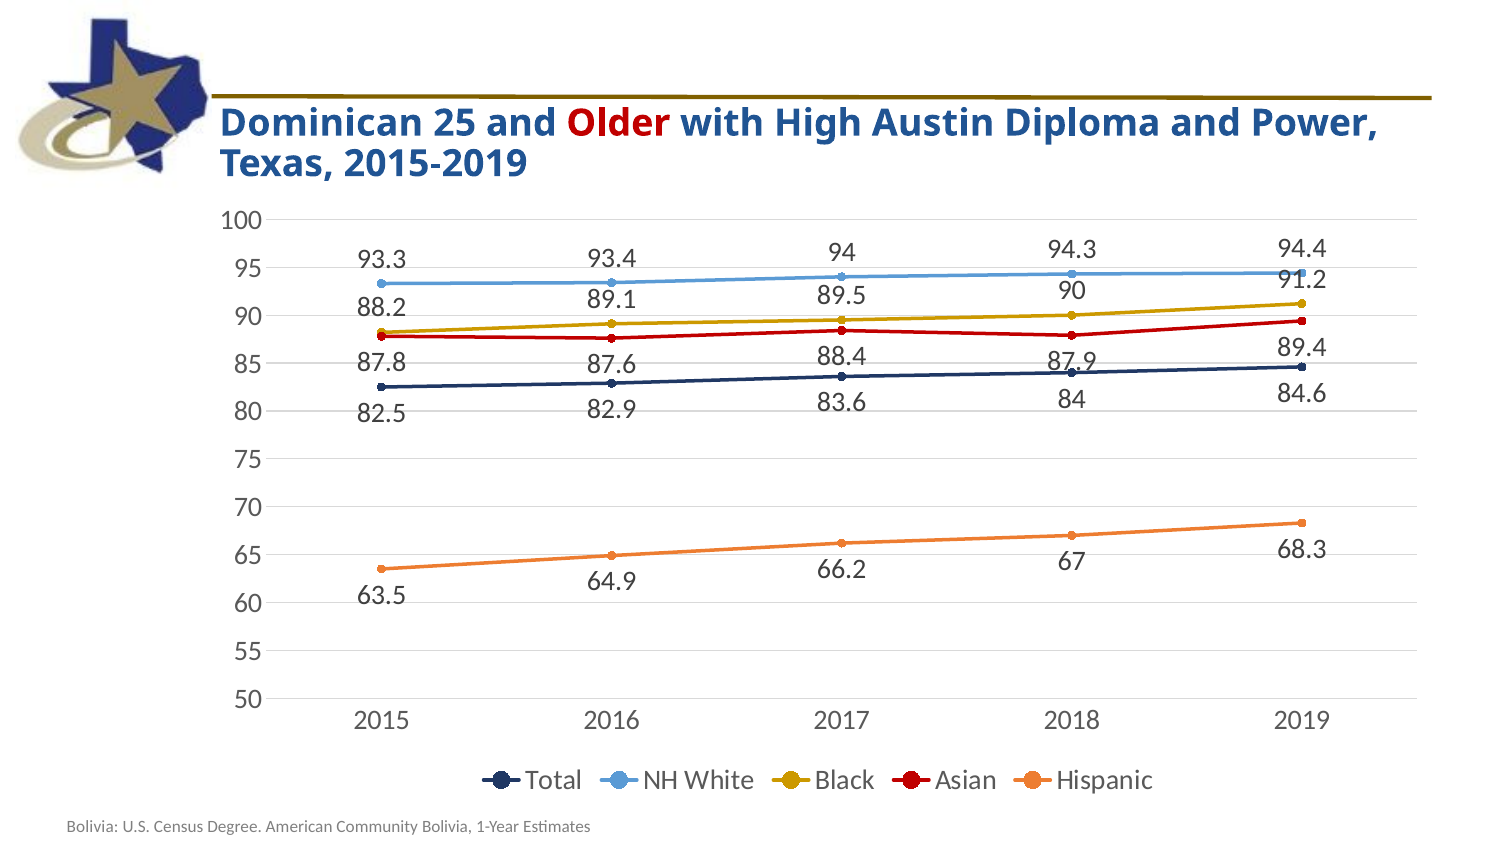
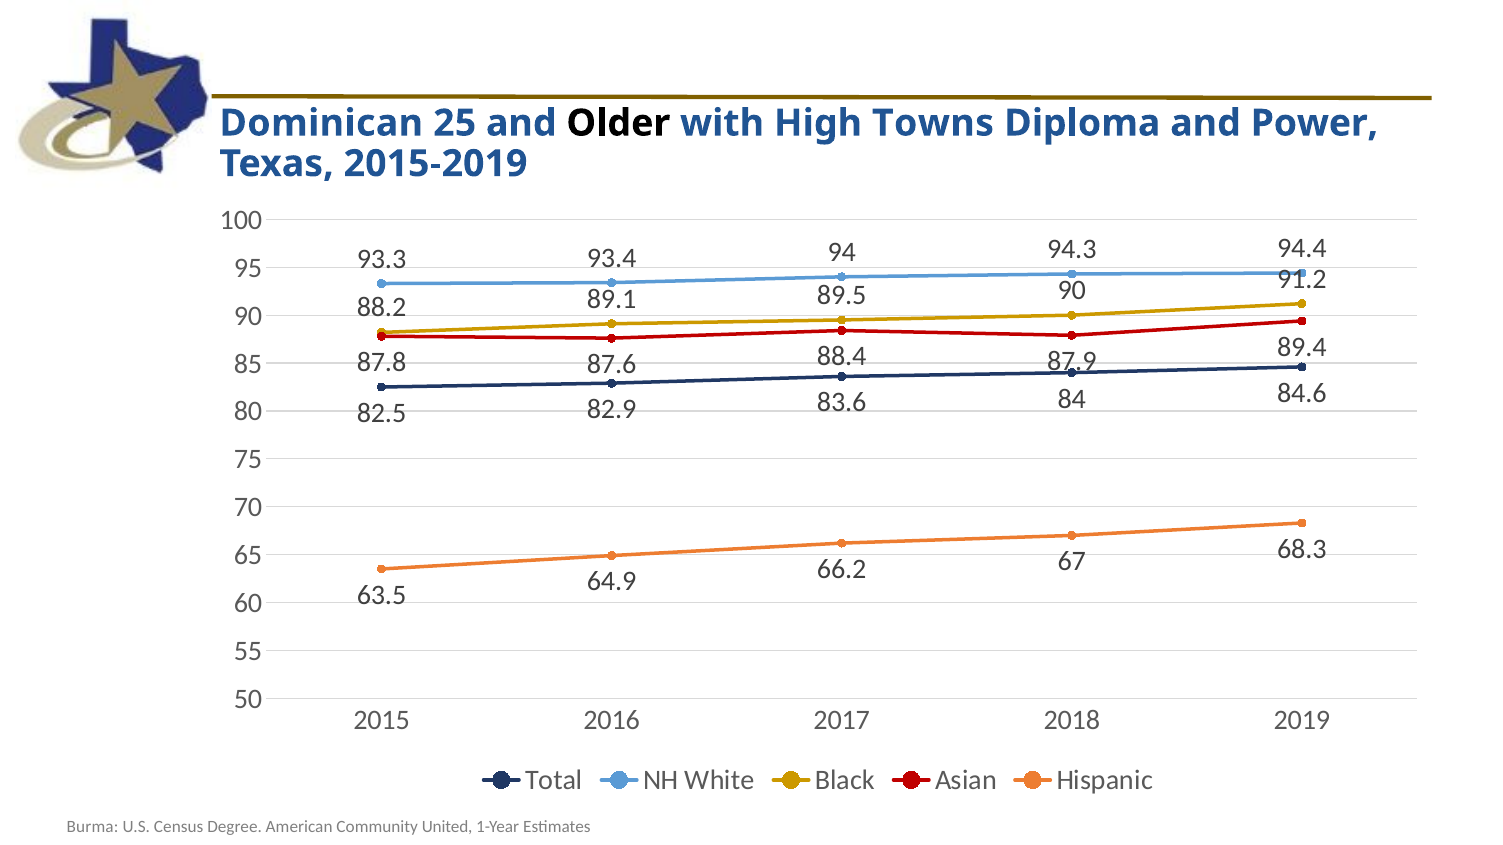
Older colour: red -> black (618, 123)
Austin: Austin -> Towns (933, 123)
Bolivia: Bolivia -> Burma (93, 828)
Community Bolivia: Bolivia -> United (447, 828)
